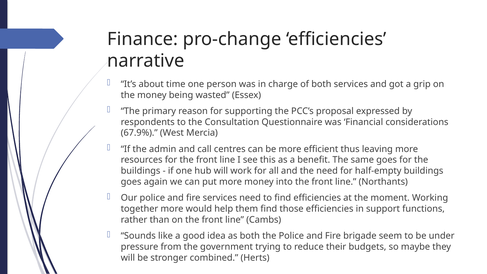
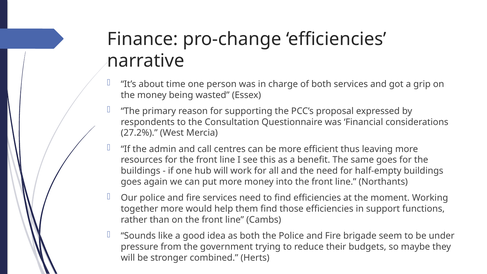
67.9%: 67.9% -> 27.2% (139, 133)
